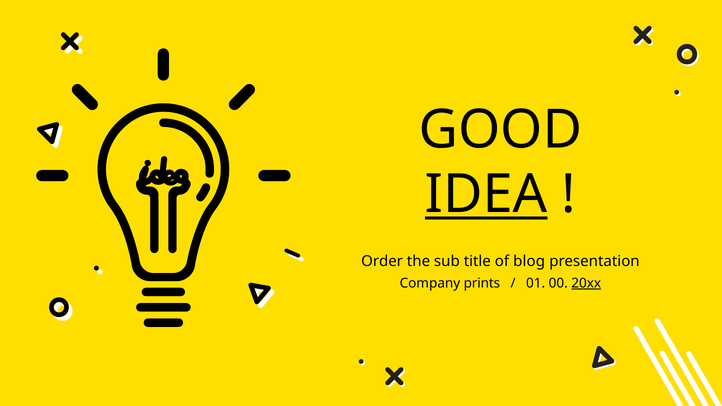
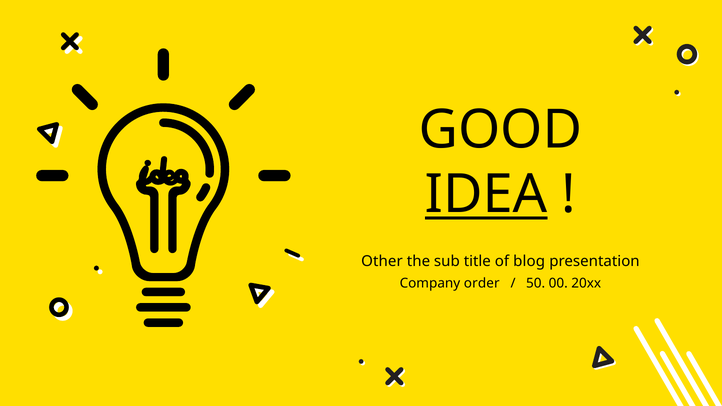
Order: Order -> Other (382, 261)
prints: prints -> order (482, 283)
01: 01 -> 50 (536, 283)
20xx underline: present -> none (586, 283)
